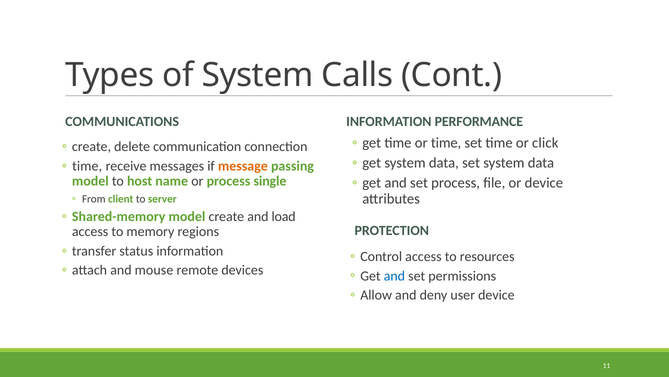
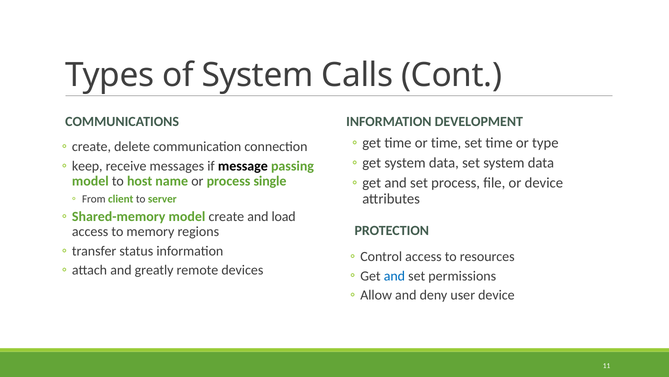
PERFORMANCE: PERFORMANCE -> DEVELOPMENT (479, 121)
click: click -> type (545, 143)
time: time -> keep (87, 166)
message colour: orange -> black (243, 166)
mouse: mouse -> greatly (154, 270)
